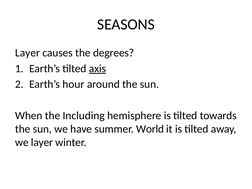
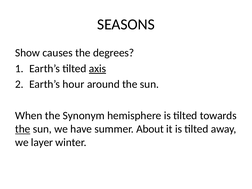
Layer: Layer -> Show (28, 53)
Including: Including -> Synonym (84, 116)
the underline: none -> present (23, 129)
World: World -> About (150, 129)
